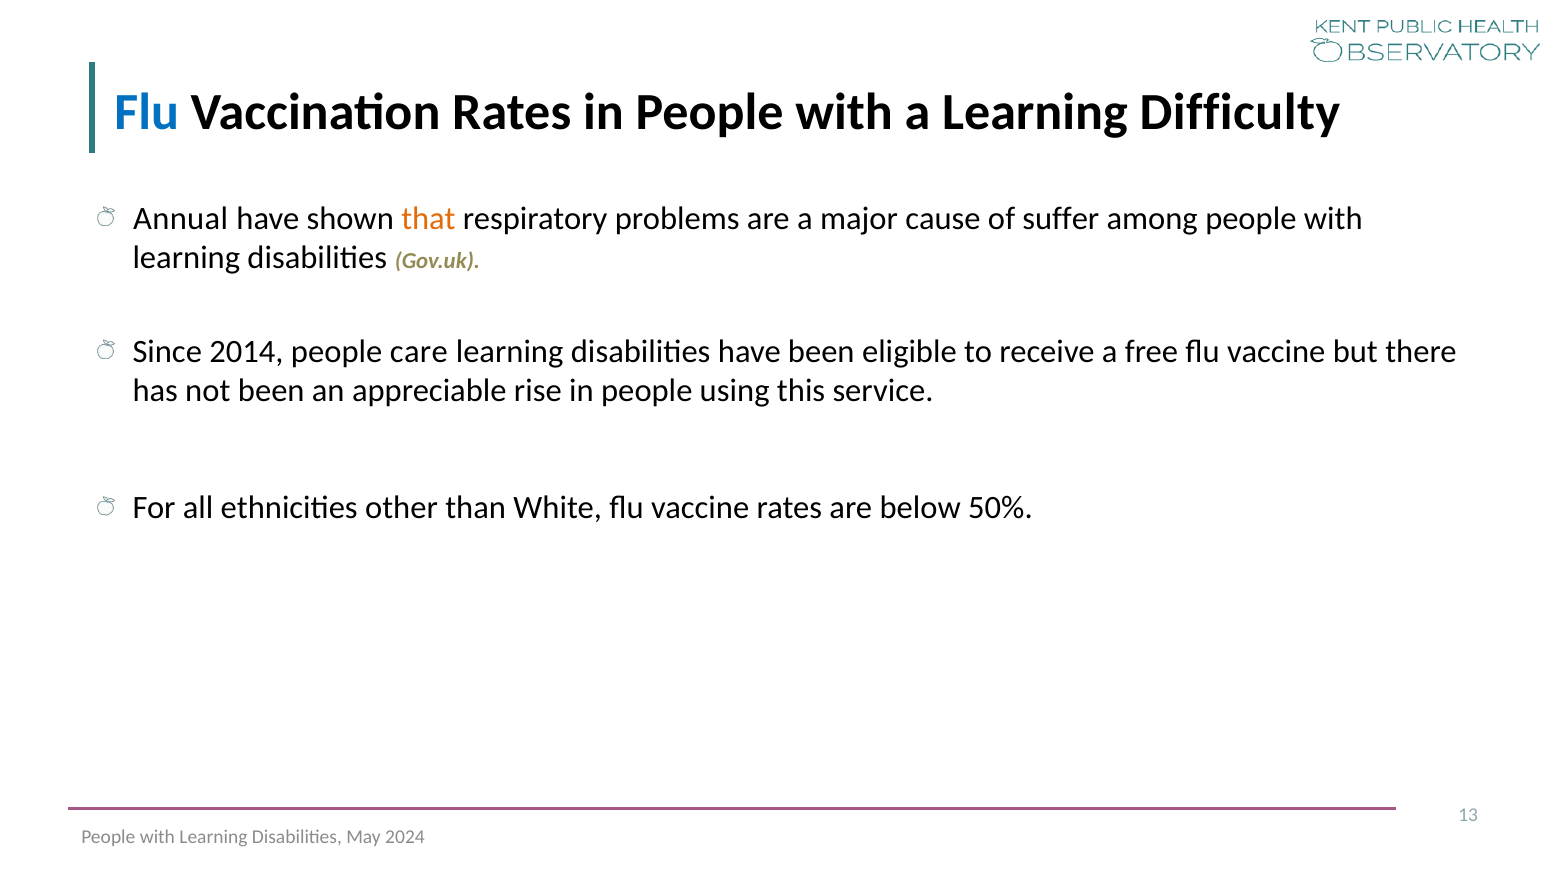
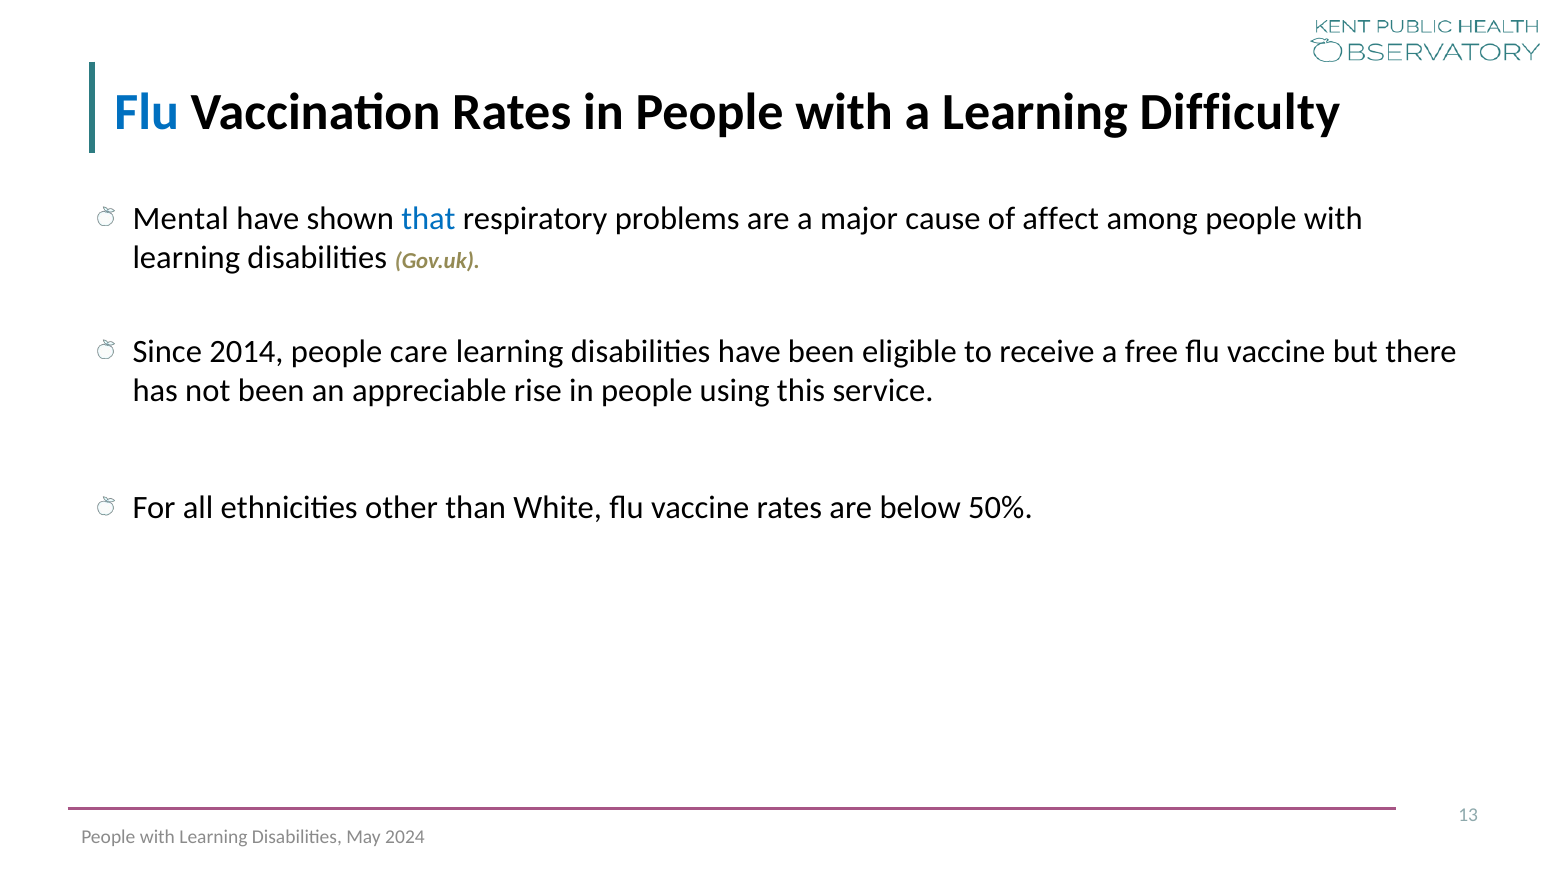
Annual: Annual -> Mental (181, 219)
that colour: orange -> blue (428, 219)
suffer: suffer -> affect (1061, 219)
